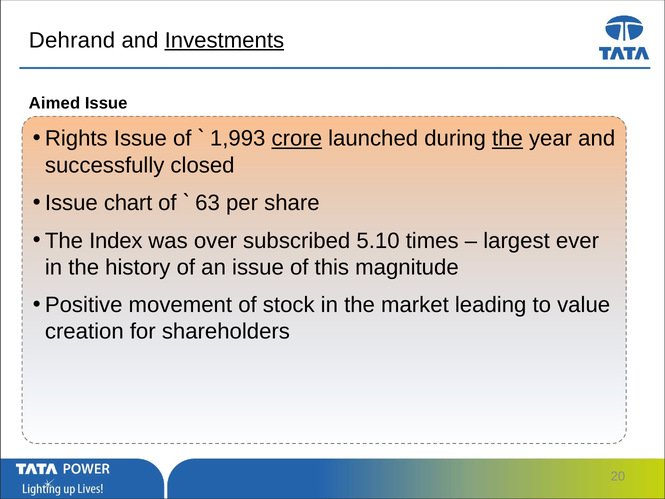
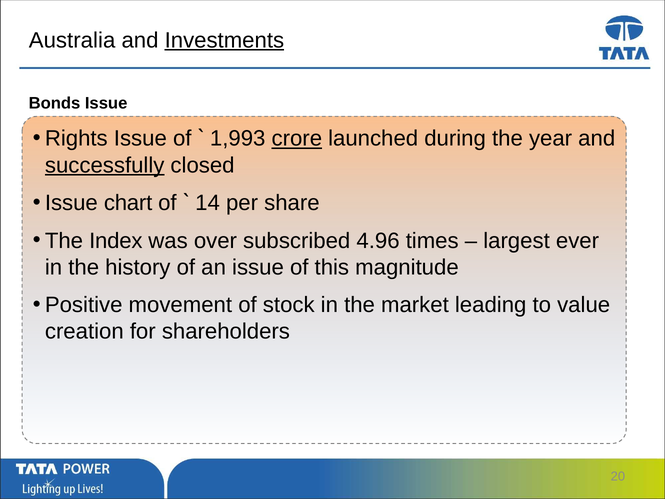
Dehrand: Dehrand -> Australia (72, 40)
Aimed: Aimed -> Bonds (55, 103)
the underline: present -> none (507, 139)
successfully underline: none -> present (105, 165)
63: 63 -> 14 (208, 203)
5.10: 5.10 -> 4.96 (378, 241)
